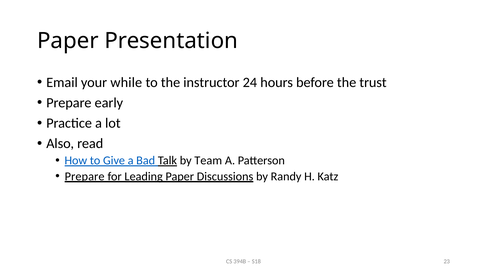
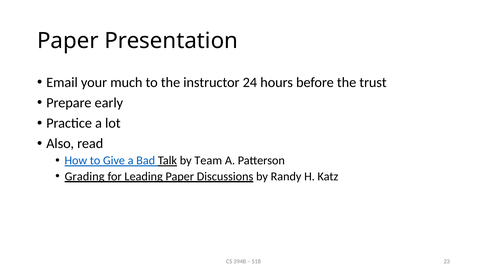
while: while -> much (126, 82)
Prepare: Prepare -> Grading (85, 176)
